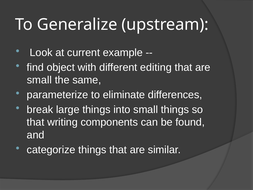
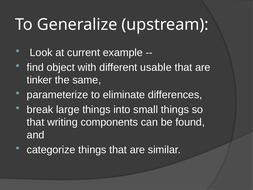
editing: editing -> usable (156, 67)
small: small -> tinker (39, 80)
